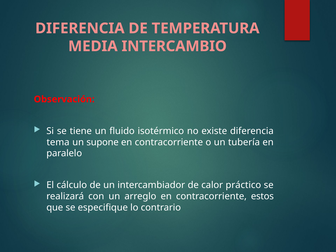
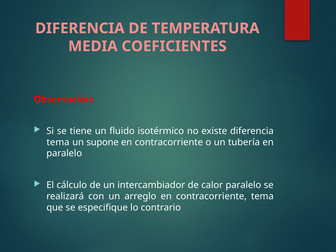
INTERCAMBIO: INTERCAMBIO -> COEFICIENTES (174, 46)
calor práctico: práctico -> paralelo (243, 185)
contracorriente estos: estos -> tema (262, 196)
